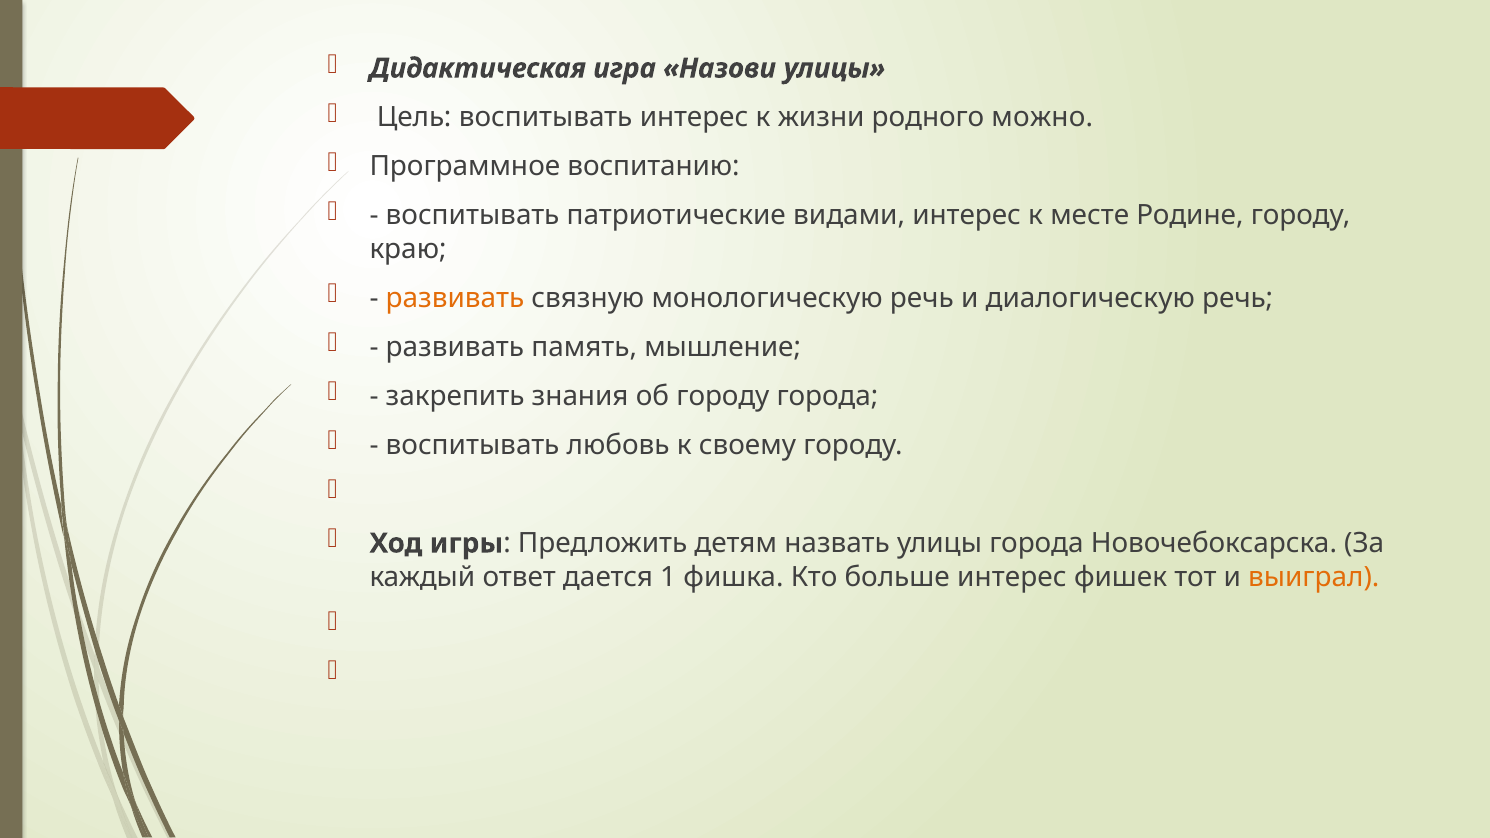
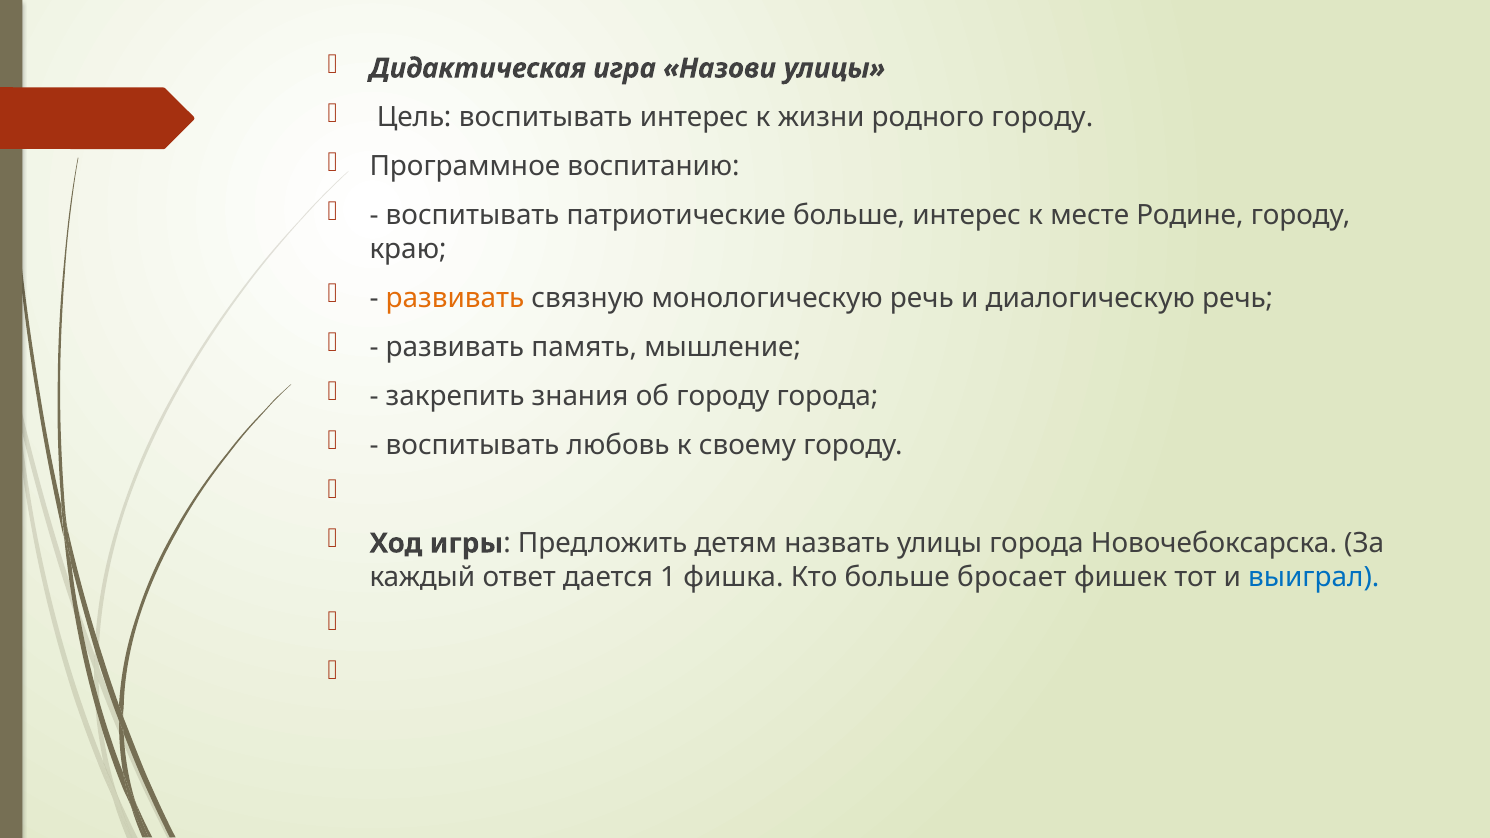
родного можно: можно -> городу (1042, 117)
патриотические видами: видами -> больше (849, 216)
больше интерес: интерес -> бросает (1012, 577)
выиграл colour: orange -> blue (1314, 577)
